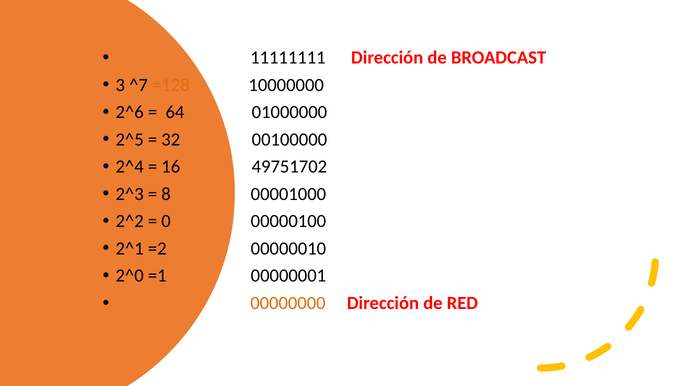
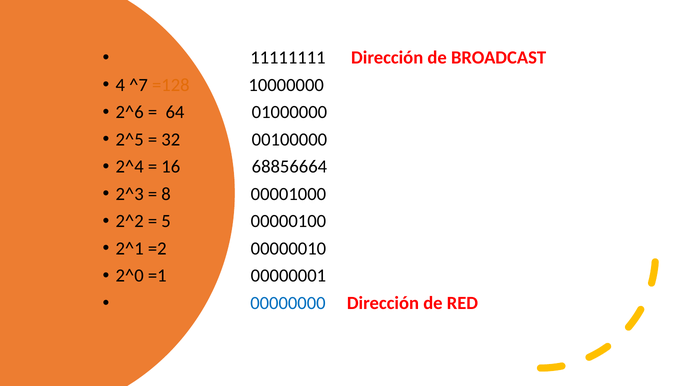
3: 3 -> 4 (120, 85)
49751702: 49751702 -> 68856664 (289, 167)
0: 0 -> 5 (166, 222)
00000000 colour: orange -> blue (288, 303)
